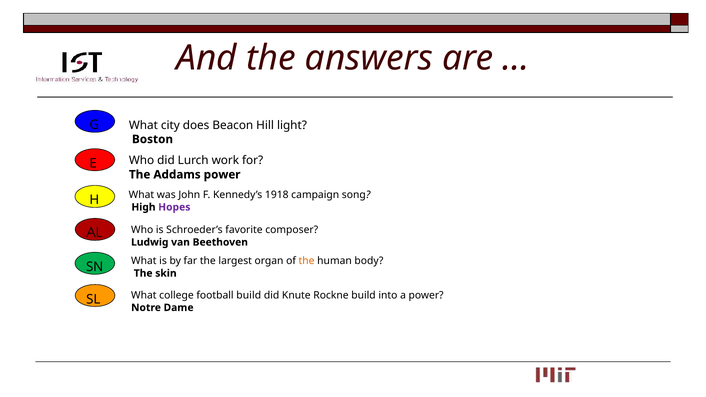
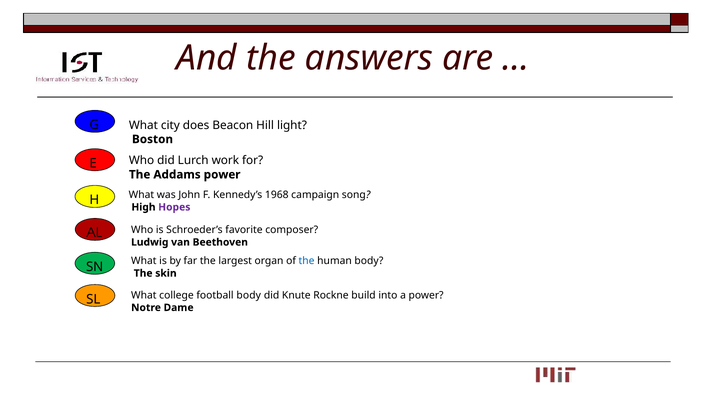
1918: 1918 -> 1968 (277, 195)
the colour: orange -> blue (307, 261)
football build: build -> body (249, 295)
